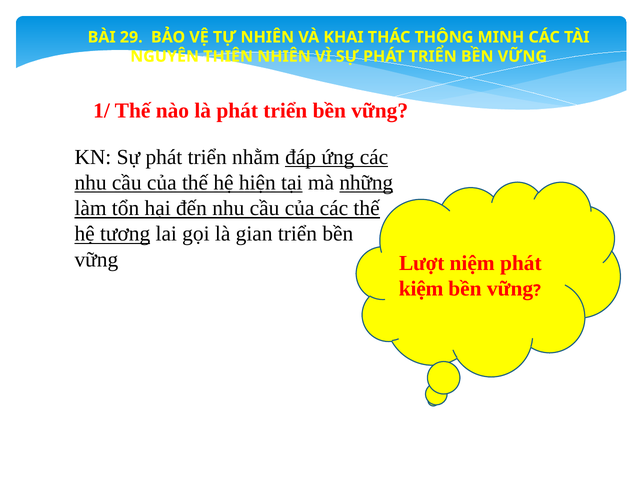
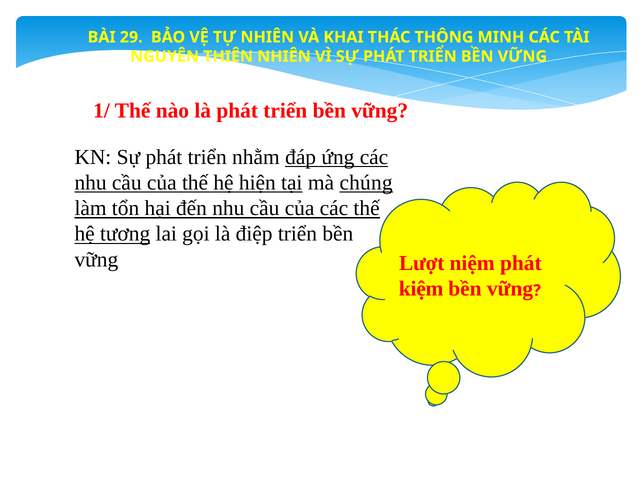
những: những -> chúng (366, 183)
gian: gian -> điệp (254, 234)
